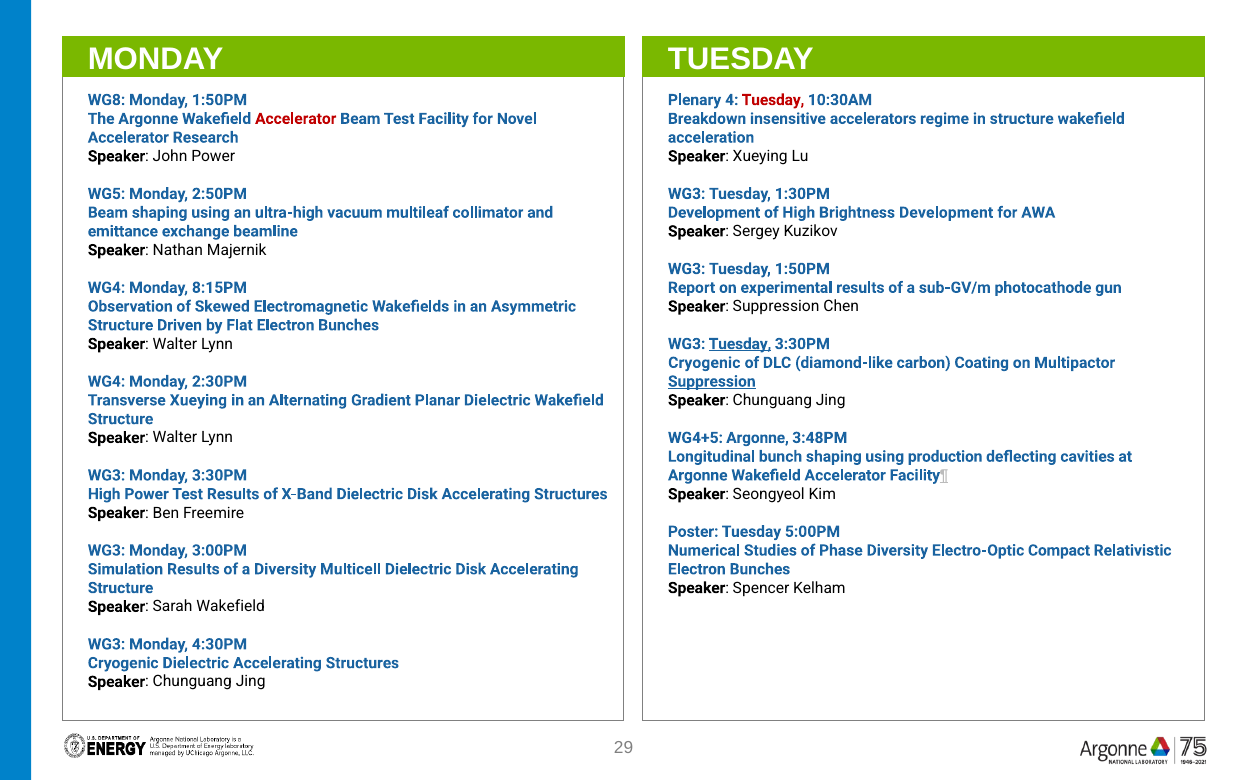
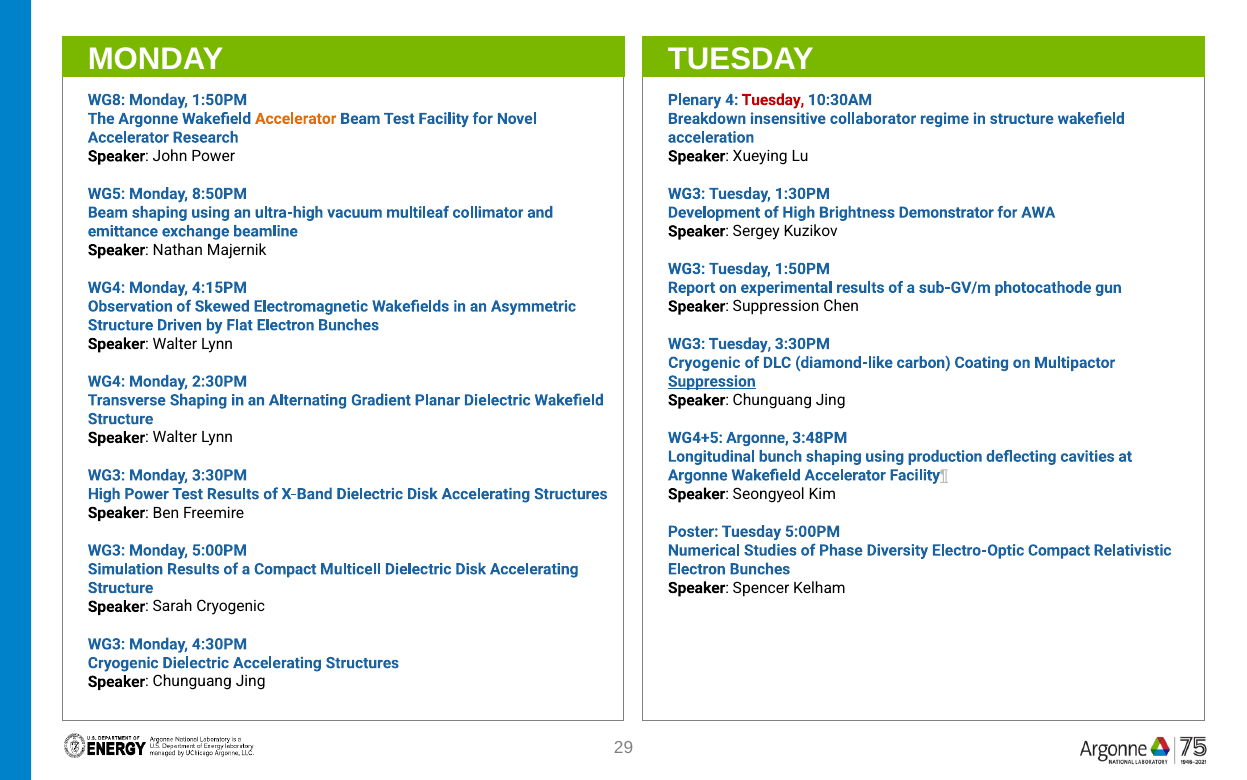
Accelerator colour: red -> orange (296, 119)
accelerators: accelerators -> collaborator (873, 119)
2:50PM: 2:50PM -> 8:50PM (219, 194)
Brightness Development: Development -> Demonstrator (946, 212)
8:15PM: 8:15PM -> 4:15PM (219, 287)
Tuesday underline: present -> none (740, 344)
Transverse Xueying: Xueying -> Shaping (198, 400)
Monday 3:00PM: 3:00PM -> 5:00PM (219, 550)
a Diversity: Diversity -> Compact (285, 569)
Sarah Wakefield: Wakefield -> Cryogenic (231, 606)
